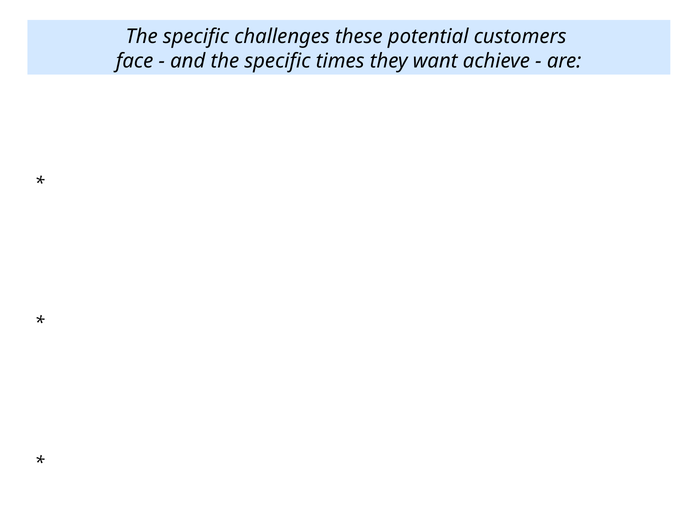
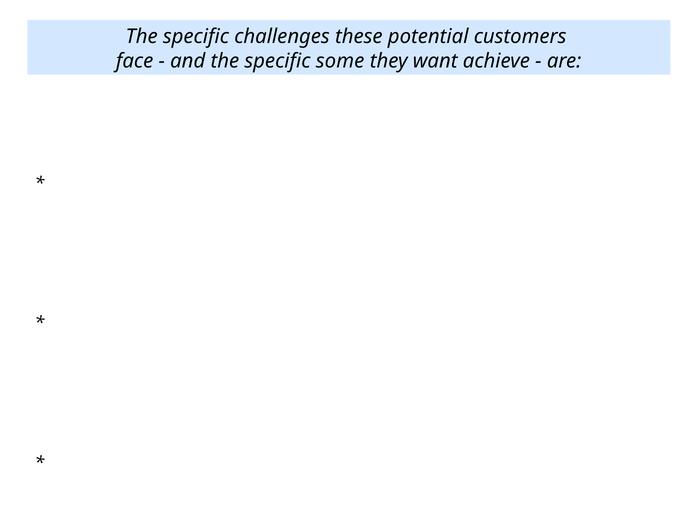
times: times -> some (340, 61)
